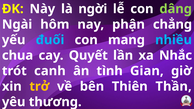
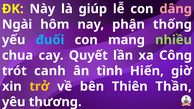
ngời: ngời -> giúp (93, 9)
dâng colour: light green -> pink (176, 9)
chẳng: chẳng -> thống (172, 24)
nhiều colour: light blue -> light green (174, 40)
Nhắc: Nhắc -> Công (176, 55)
Gian: Gian -> Hiến (147, 71)
